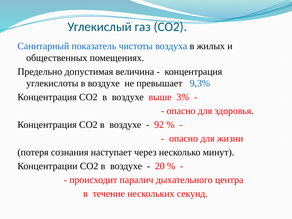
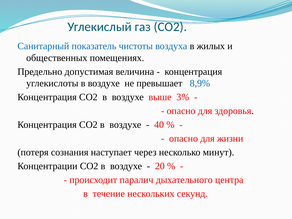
9,3%: 9,3% -> 8,9% (200, 83)
92: 92 -> 40 (159, 125)
